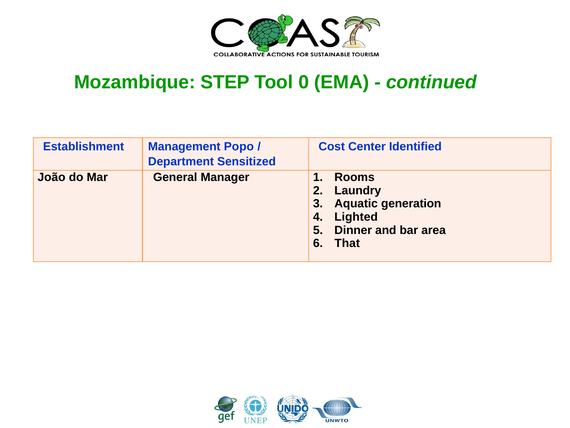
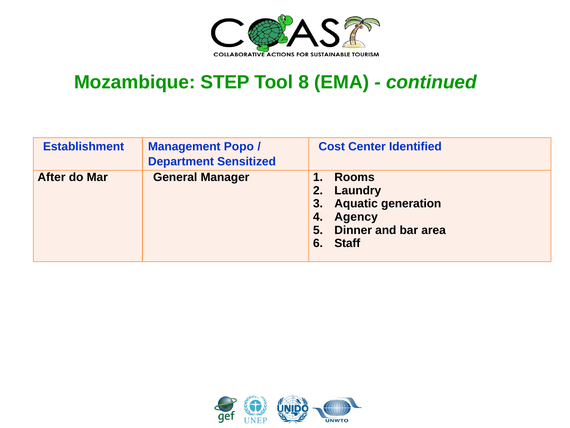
0: 0 -> 8 (304, 82)
João: João -> After (52, 177)
Lighted: Lighted -> Agency (356, 217)
That: That -> Staff (347, 243)
